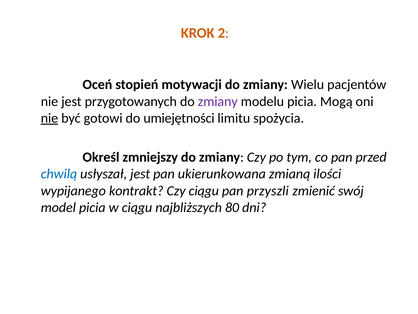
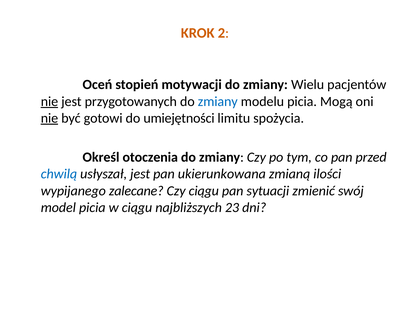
nie underline: none -> present (49, 101)
zmiany colour: purple -> blue (218, 101)
zmniejszy: zmniejszy -> otoczenia (150, 157)
kontrakt: kontrakt -> zalecane (136, 190)
przyszli: przyszli -> sytuacji (268, 190)
80: 80 -> 23 (232, 207)
